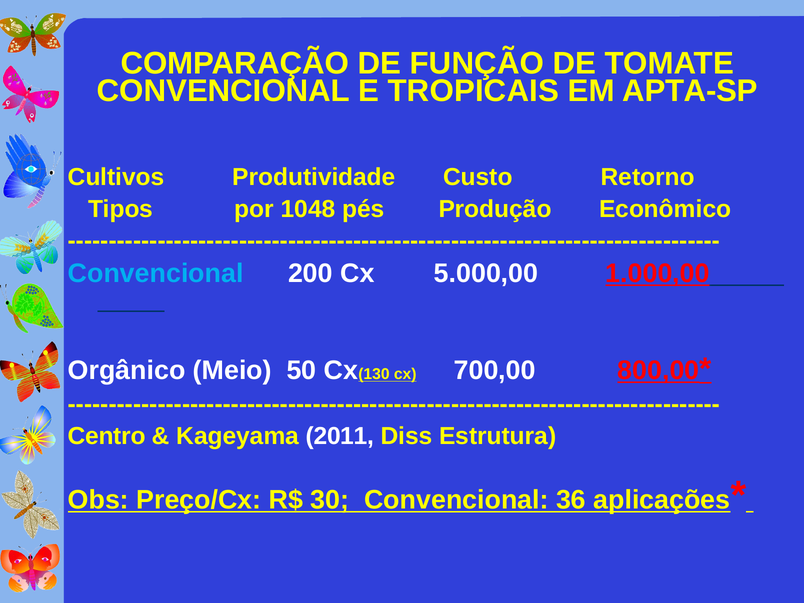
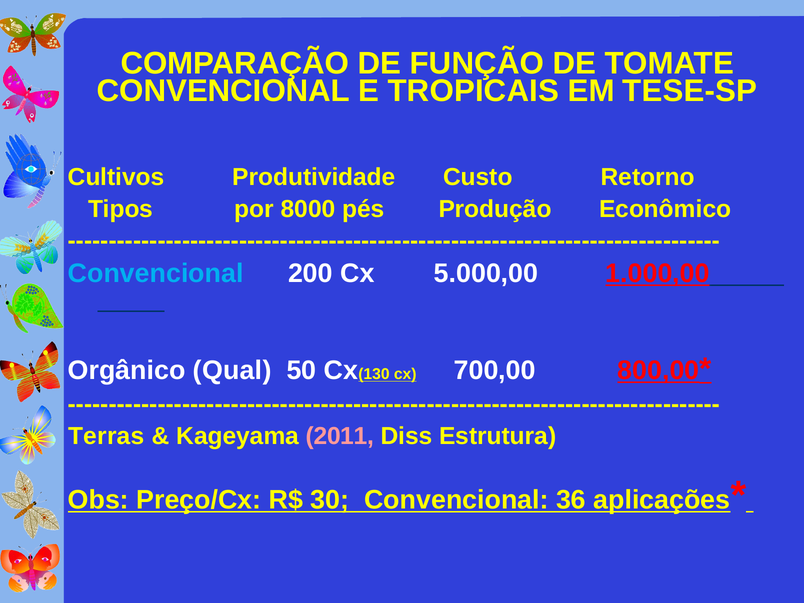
APTA-SP: APTA-SP -> TESE-SP (690, 91)
1048: 1048 -> 8000 (308, 209)
Meio: Meio -> Qual (232, 371)
Centro: Centro -> Terras (106, 436)
2011 colour: white -> pink (340, 436)
